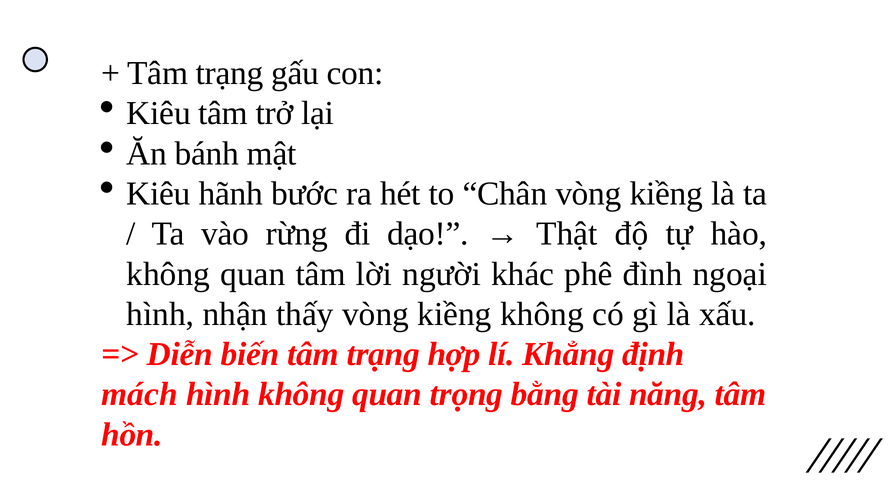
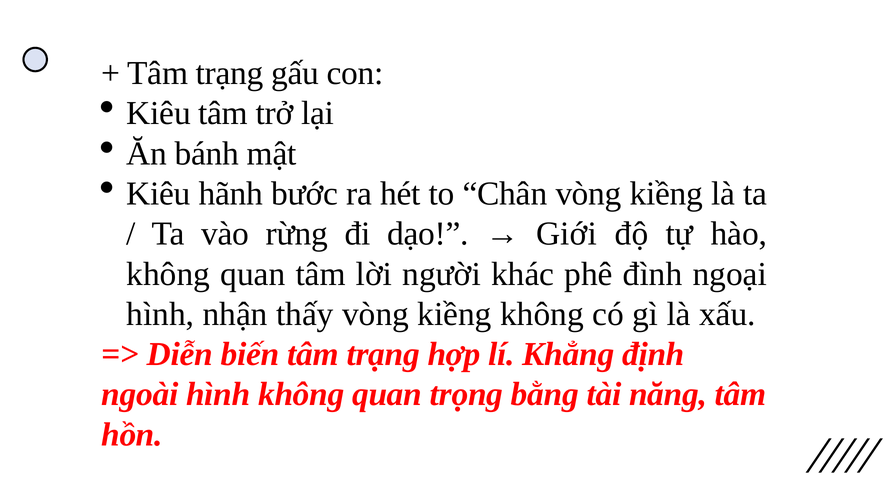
Thật: Thật -> Giới (567, 234)
mách: mách -> ngoài (140, 395)
